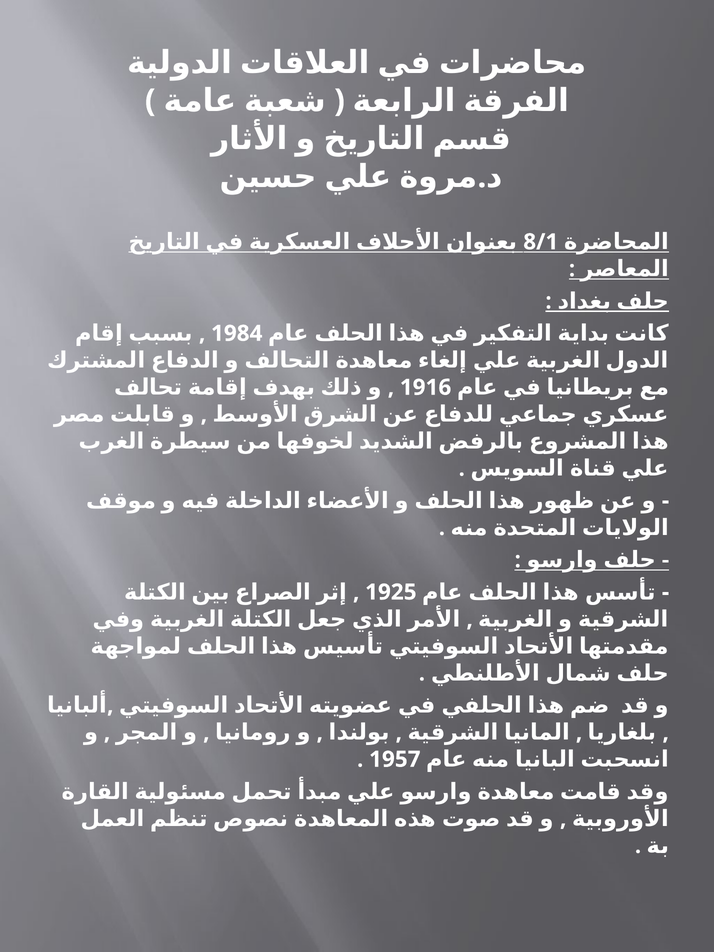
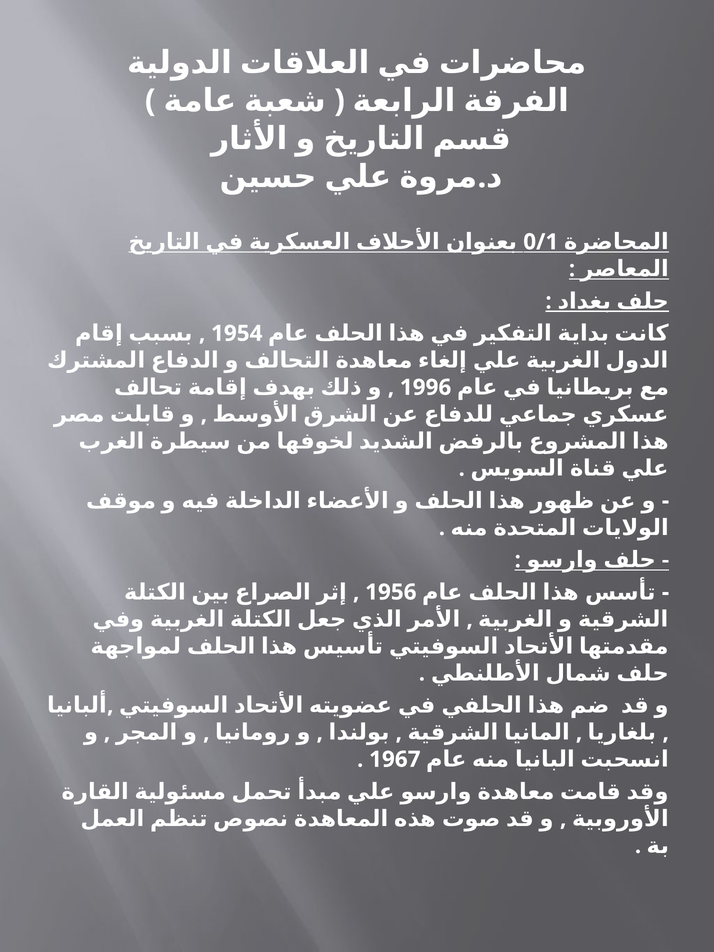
8/1: 8/1 -> 0/1 (541, 242)
1984: 1984 -> 1954 (237, 333)
1916: 1916 -> 1996 (426, 387)
1925: 1925 -> 1956 (391, 592)
1957: 1957 -> 1967 (395, 759)
